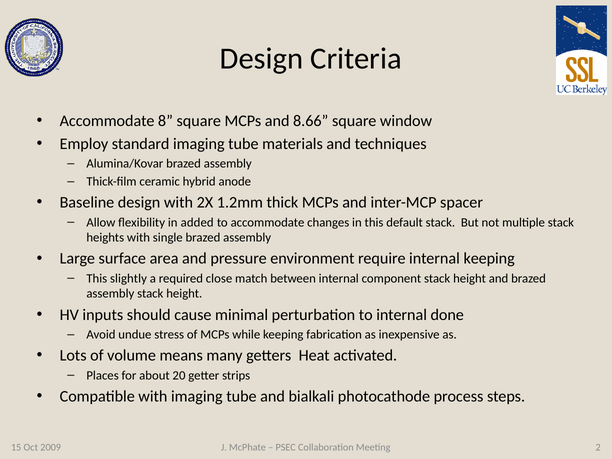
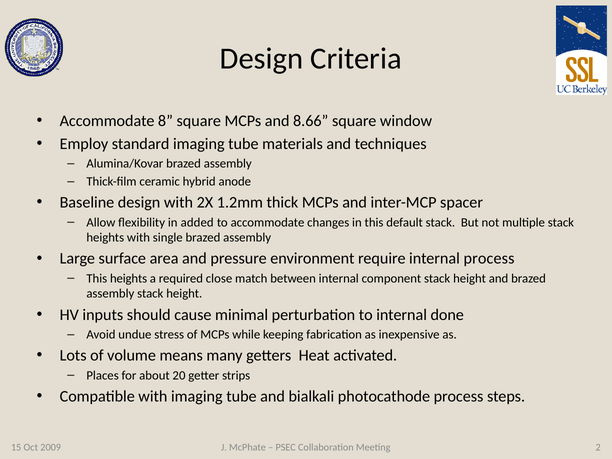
internal keeping: keeping -> process (489, 259)
This slightly: slightly -> heights (129, 278)
